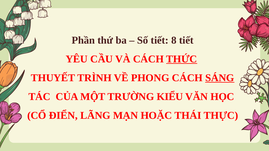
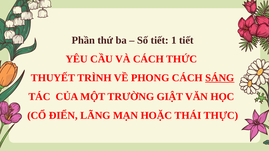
8: 8 -> 1 (174, 40)
THỨC underline: present -> none (182, 59)
KIỂU: KIỂU -> GIẬT (170, 97)
